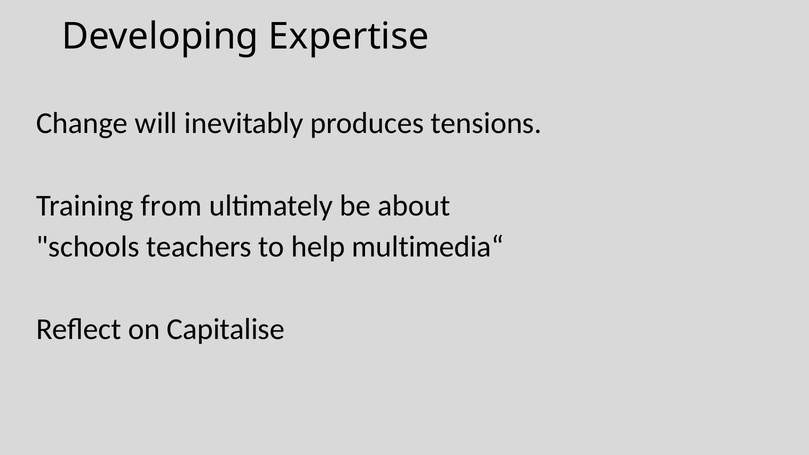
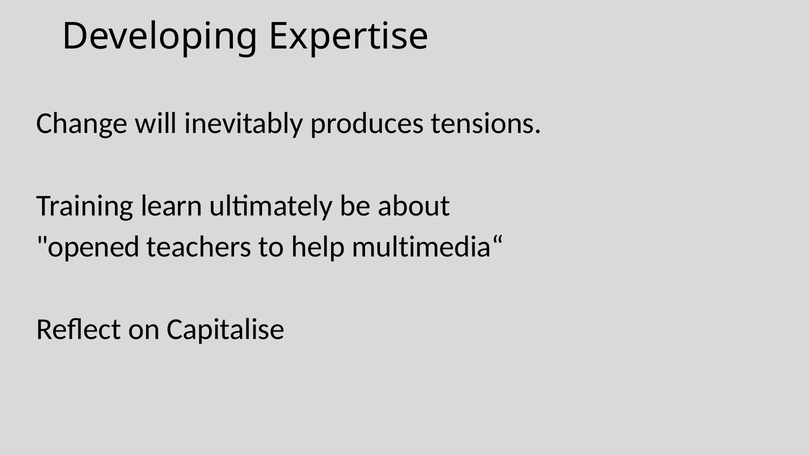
from: from -> learn (172, 206)
schools: schools -> opened (88, 247)
